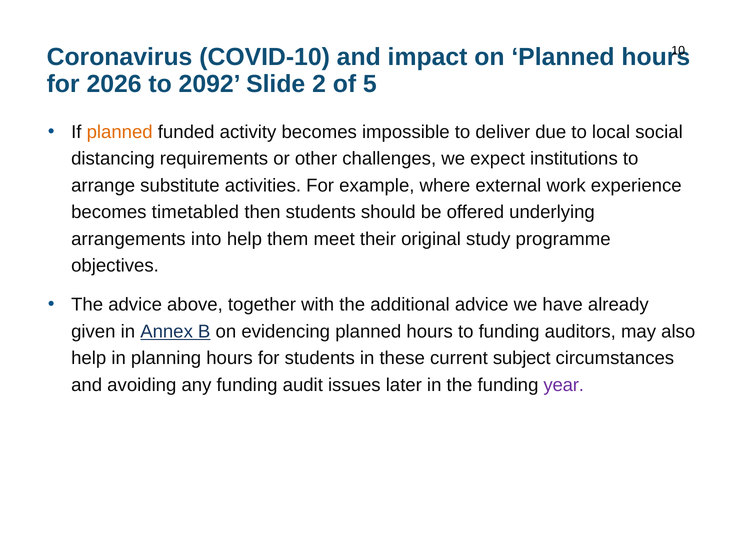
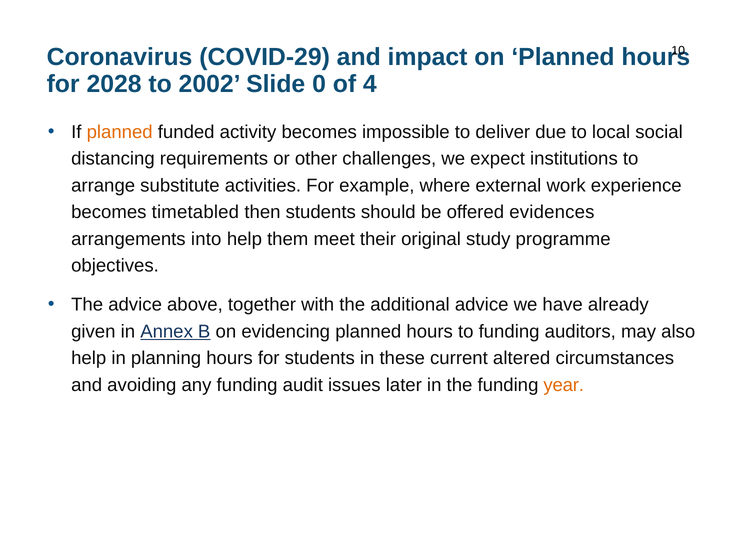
COVID-10: COVID-10 -> COVID-29 (265, 57)
2026: 2026 -> 2028 (114, 84)
2092: 2092 -> 2002 (210, 84)
2: 2 -> 0 (319, 84)
5: 5 -> 4 (370, 84)
underlying: underlying -> evidences (552, 212)
subject: subject -> altered (522, 358)
year colour: purple -> orange (564, 385)
